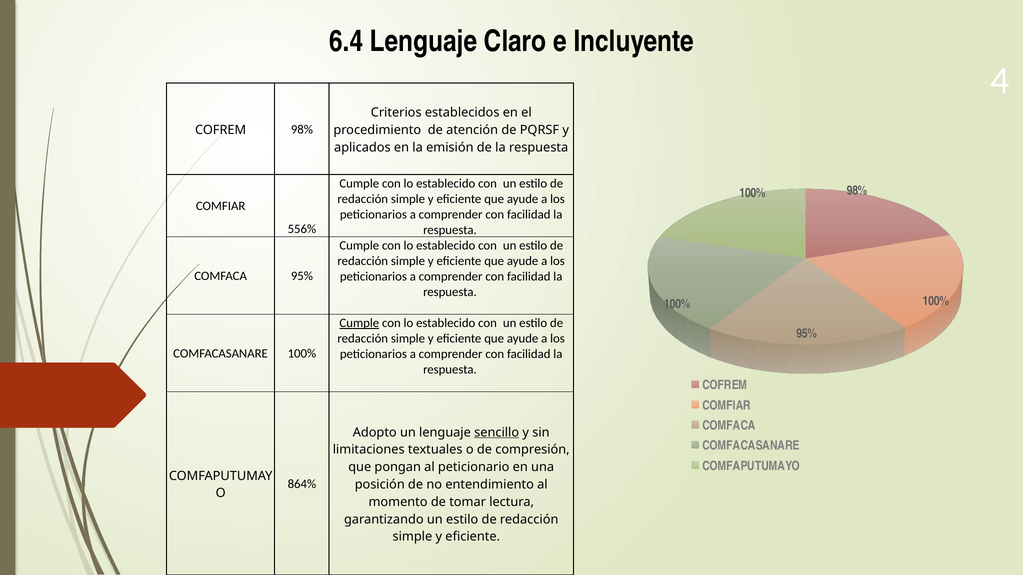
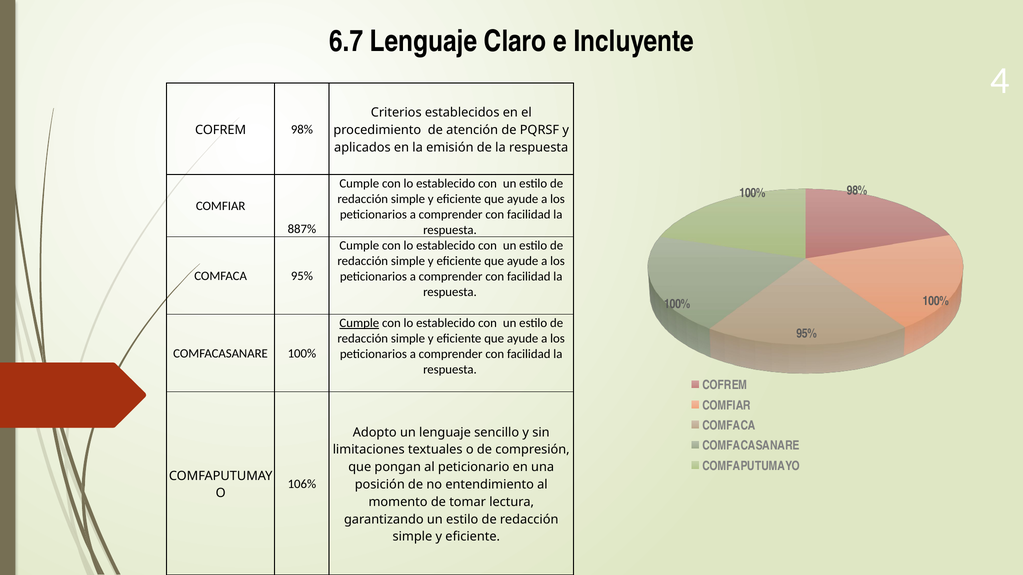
6.4: 6.4 -> 6.7 (346, 41)
556%: 556% -> 887% (302, 229)
sencillo underline: present -> none (497, 433)
864%: 864% -> 106% (302, 484)
